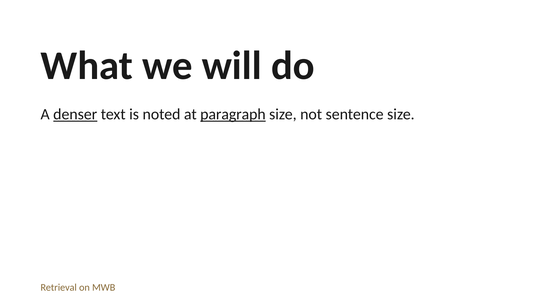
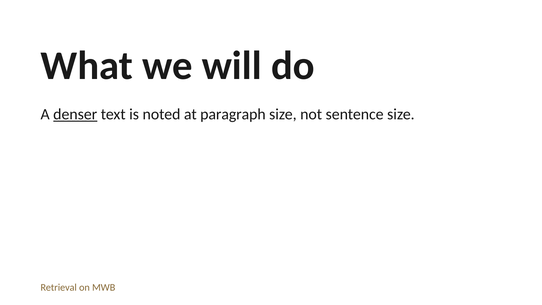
paragraph underline: present -> none (233, 114)
